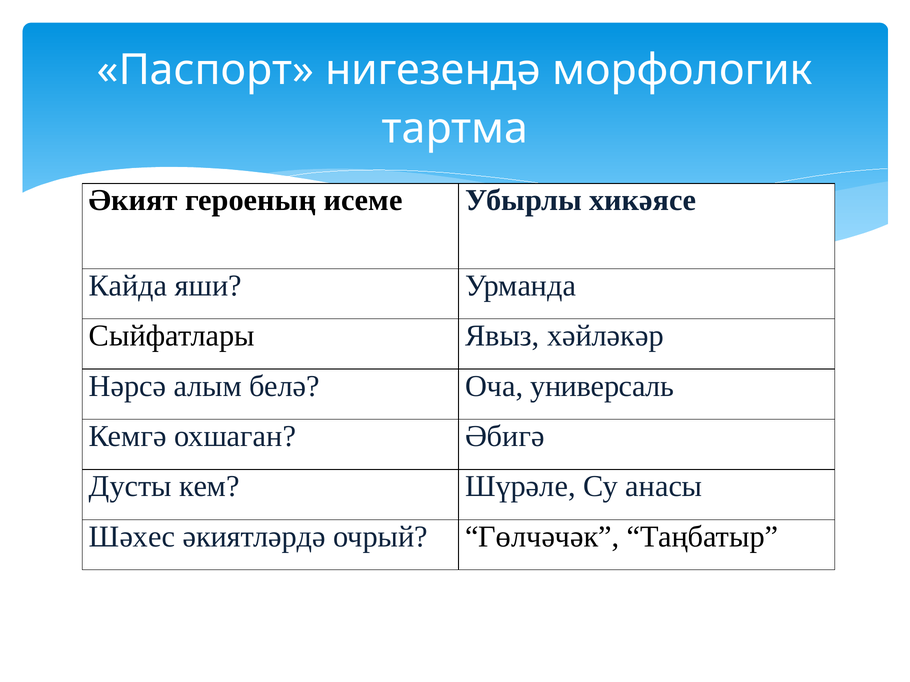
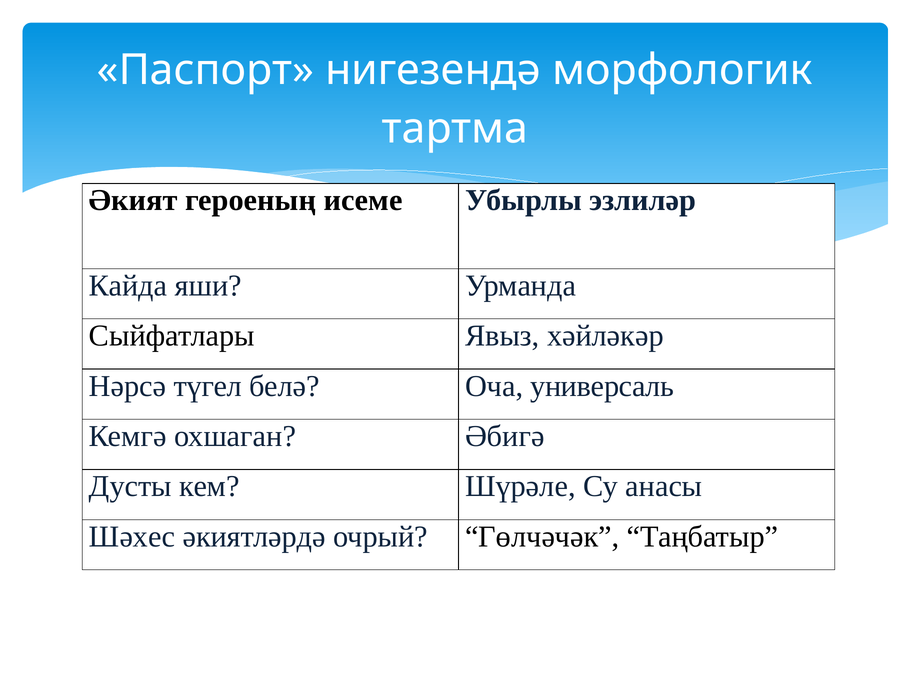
хикәясе: хикәясе -> эзлиләр (643, 201)
алым: алым -> түгел (208, 386)
